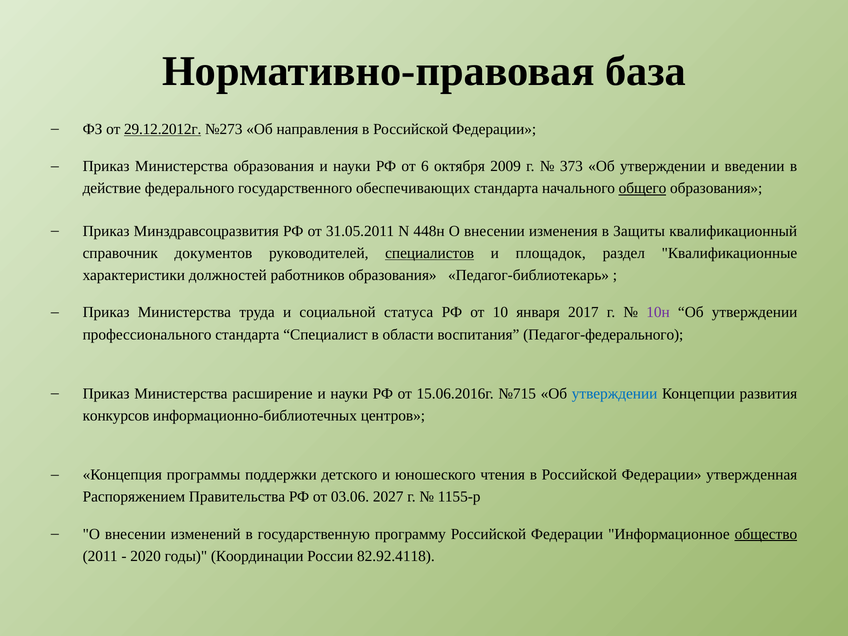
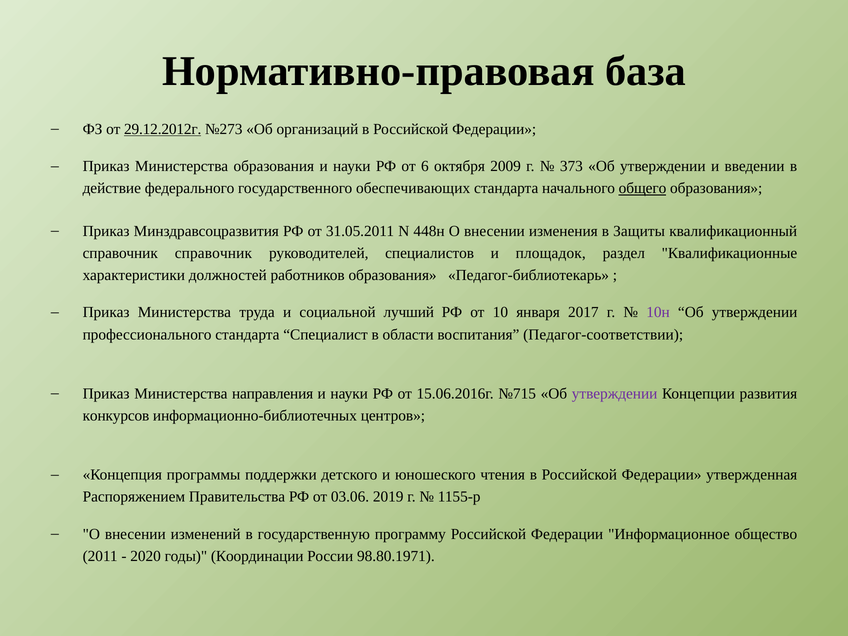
направления: направления -> организаций (317, 129)
справочник документов: документов -> справочник (213, 253)
специалистов underline: present -> none (430, 253)
статуса: статуса -> лучший (409, 312)
Педагог-федерального: Педагог-федерального -> Педагог-соответствии (603, 334)
расширение: расширение -> направления (273, 394)
утверждении colour: blue -> purple (615, 394)
2027: 2027 -> 2019 (388, 497)
общество underline: present -> none (766, 534)
82.92.4118: 82.92.4118 -> 98.80.1971 (396, 556)
